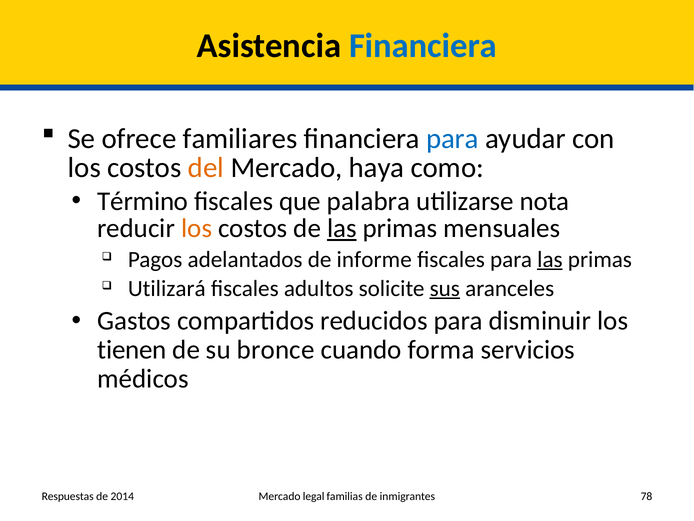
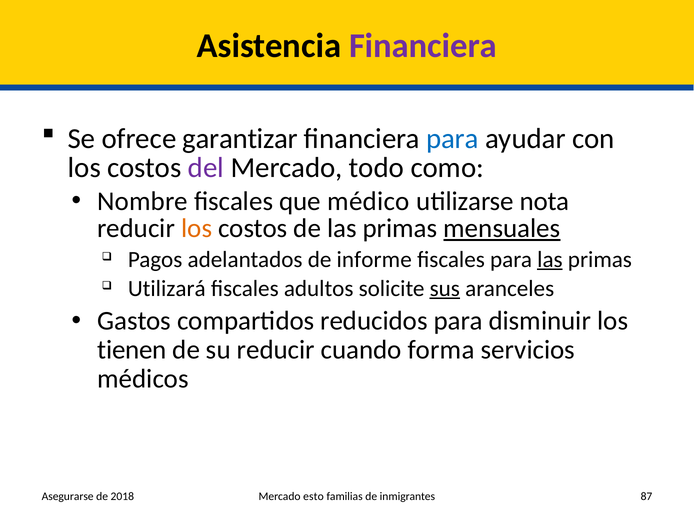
Financiera colour: blue -> purple (423, 46)
familiares: familiares -> garantizar (240, 138)
del colour: orange -> purple (206, 167)
haya: haya -> todo (376, 167)
Término: Término -> Nombre (143, 201)
palabra: palabra -> médico (368, 201)
las underline: present -> none (342, 228)
mensuales underline: none -> present (502, 228)
su bronce: bronce -> reducir (276, 350)
Respuestas: Respuestas -> Asegurarse (68, 496)
2014: 2014 -> 2018 (122, 496)
legal: legal -> esto (314, 496)
78: 78 -> 87 (646, 496)
